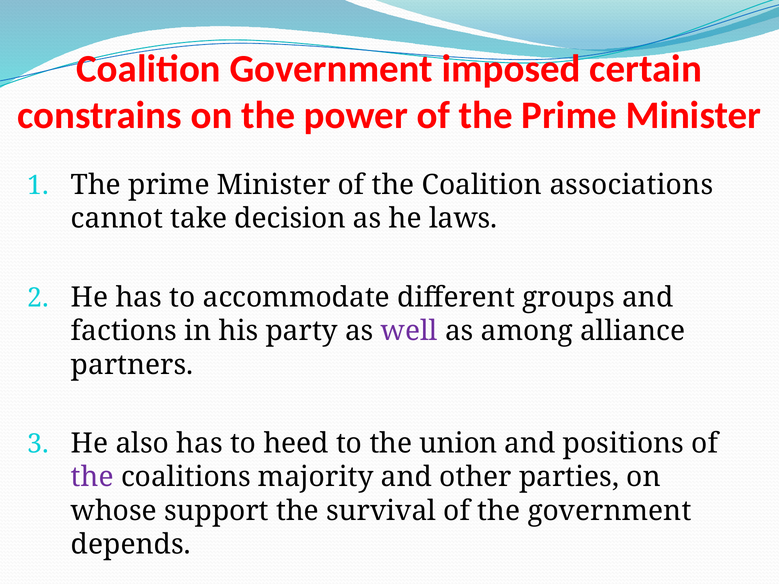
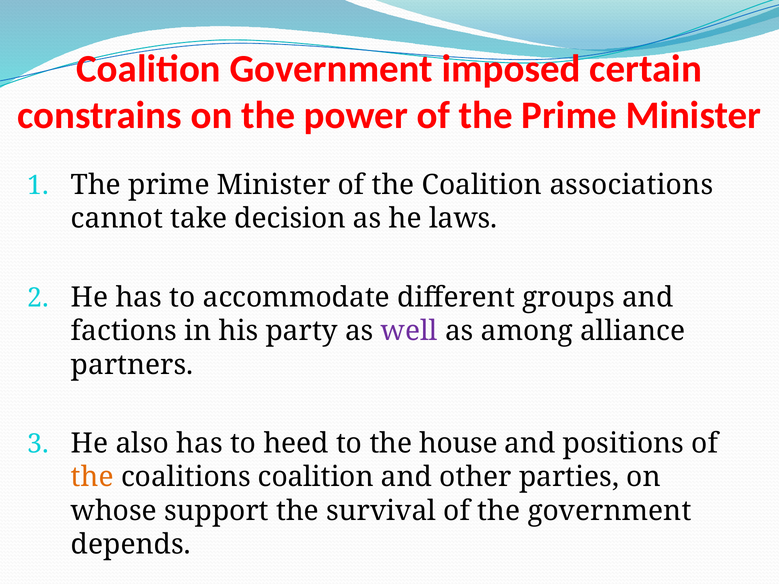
union: union -> house (459, 444)
the colour: purple -> orange (92, 477)
coalitions majority: majority -> coalition (316, 477)
